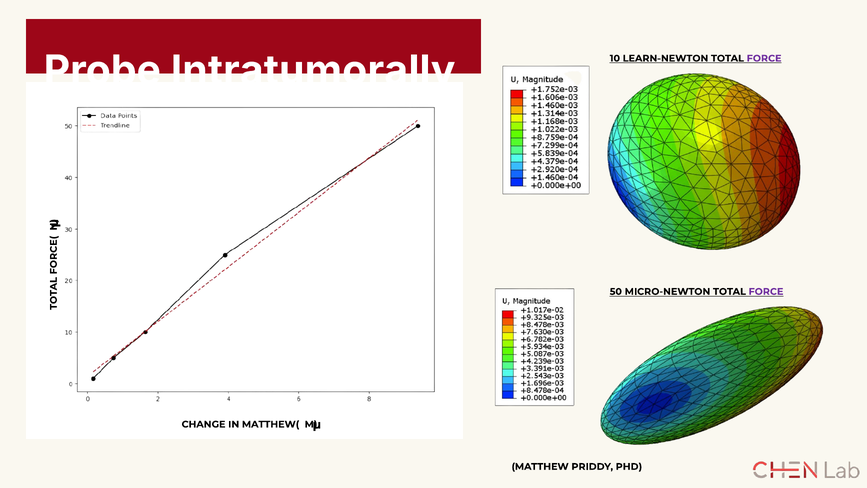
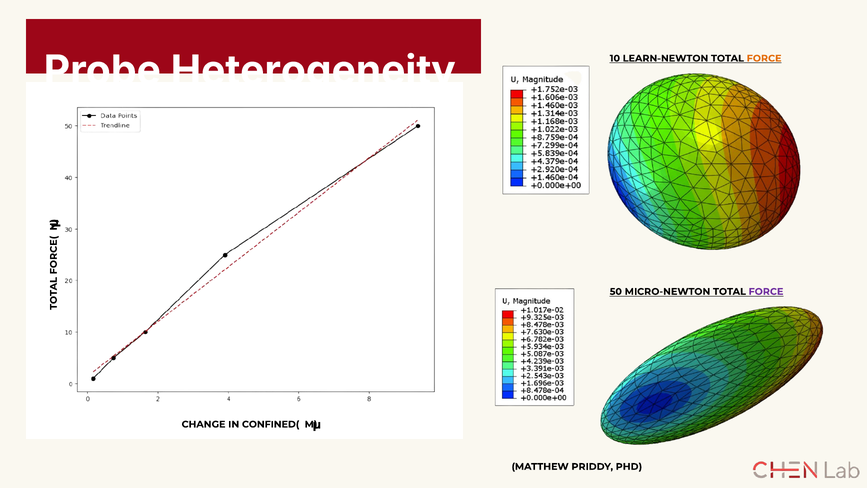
Intratumorally: Intratumorally -> Heterogeneity (313, 71)
FORCE colour: purple -> orange (764, 58)
MATTHEW(: MATTHEW( -> CONFINED( (271, 424)
